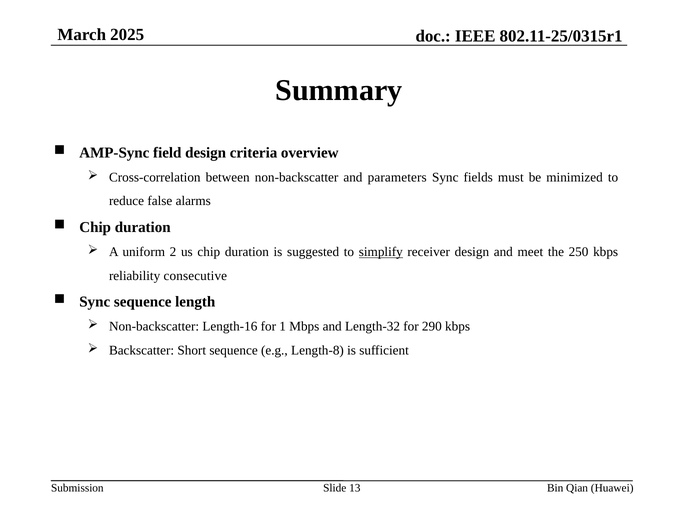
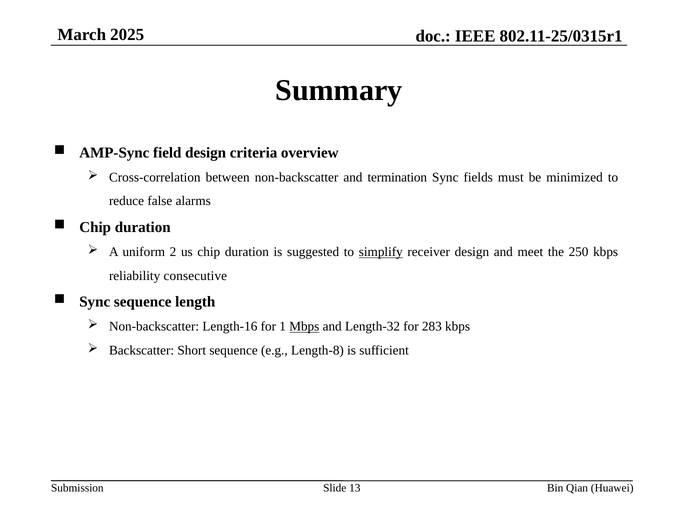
parameters: parameters -> termination (397, 177)
Mbps underline: none -> present (304, 326)
290: 290 -> 283 (432, 326)
